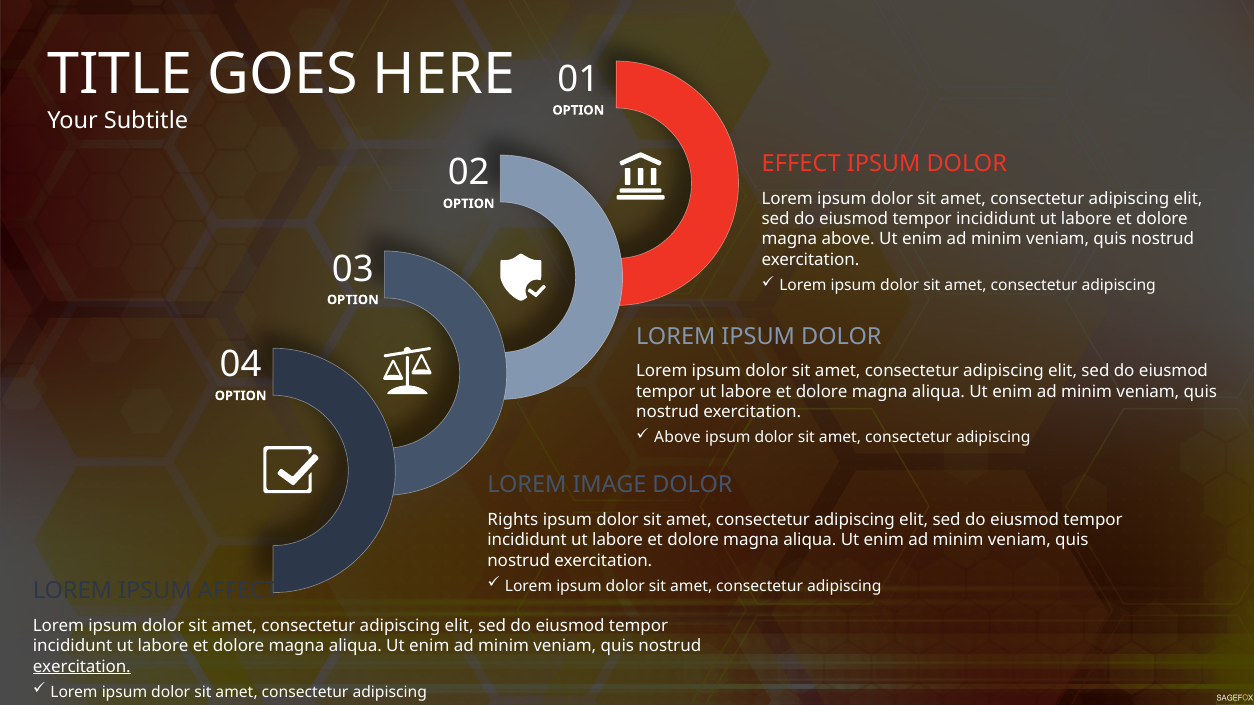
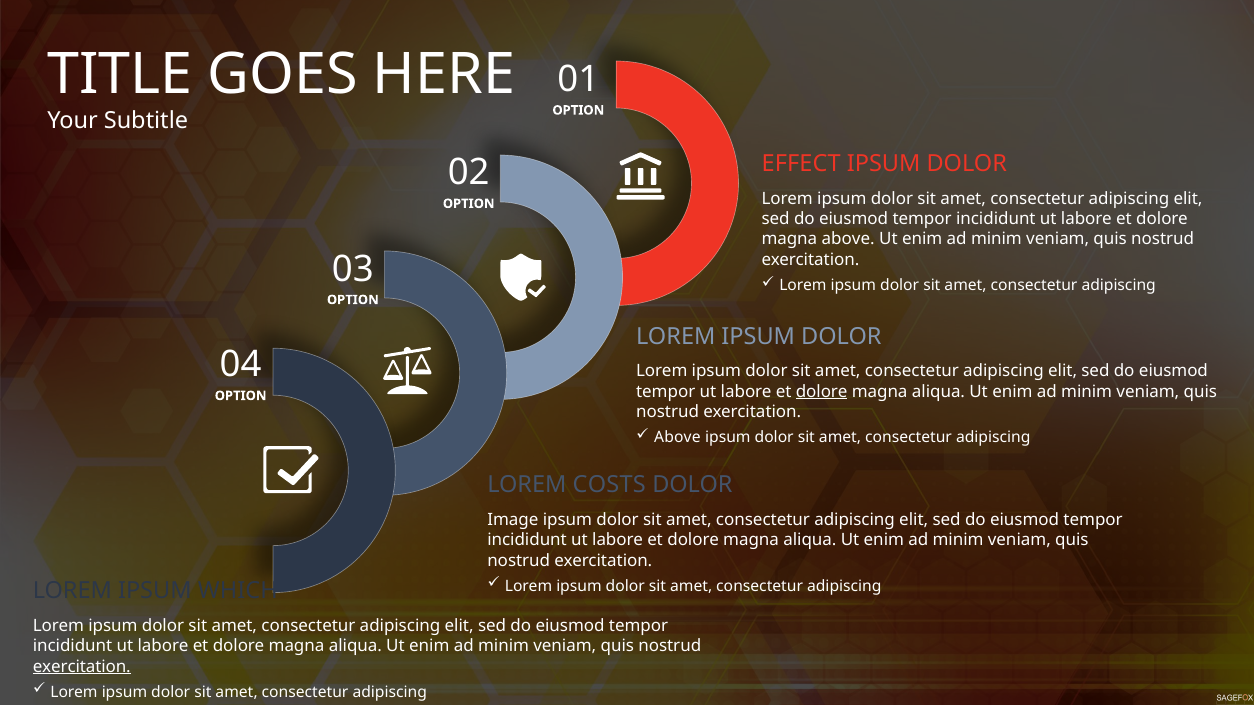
dolore underline: none -> present (822, 392)
IMAGE: IMAGE -> COSTS (609, 485)
Rights: Rights -> Image (513, 520)
AFFECT: AFFECT -> WHICH (238, 591)
